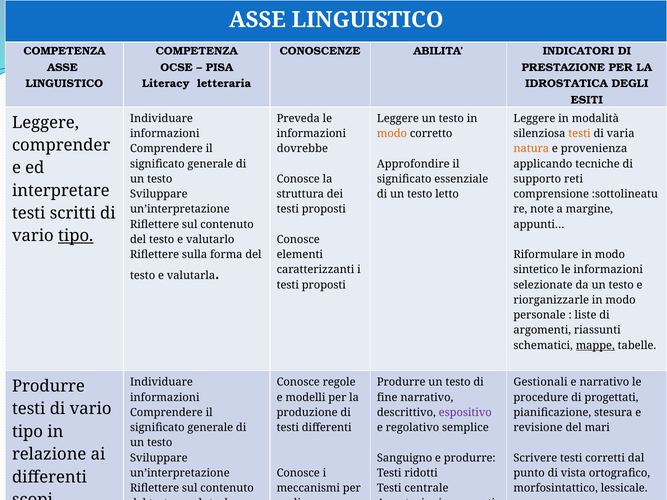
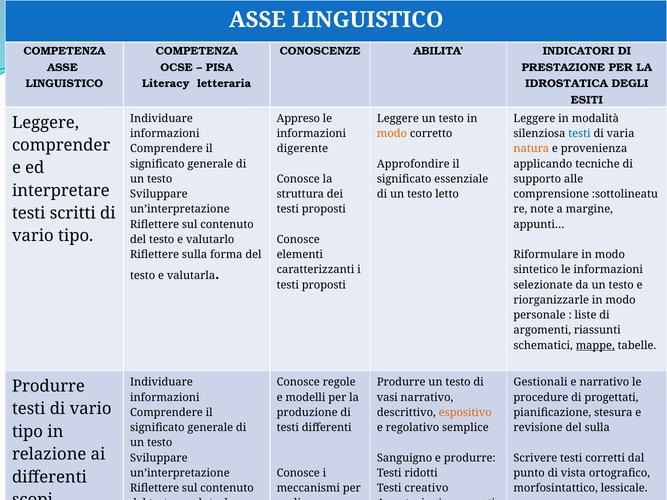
Preveda: Preveda -> Appreso (298, 119)
testi colour: orange -> blue (579, 134)
dovrebbe: dovrebbe -> digerente (302, 149)
reti: reti -> alle (574, 179)
tipo underline: present -> none (76, 236)
fine: fine -> vasi (387, 398)
espositivo colour: purple -> orange (465, 413)
del mari: mari -> sulla (597, 428)
centrale: centrale -> creativo (426, 488)
